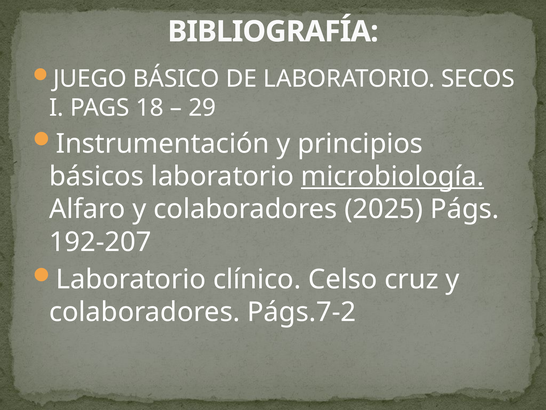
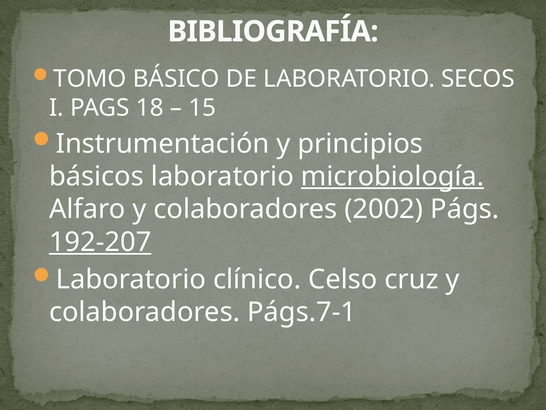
JUEGO: JUEGO -> TOMO (90, 79)
29: 29 -> 15 (202, 108)
2025: 2025 -> 2002 (384, 209)
192-207 underline: none -> present (100, 242)
Págs.7-2: Págs.7-2 -> Págs.7-1 (302, 312)
